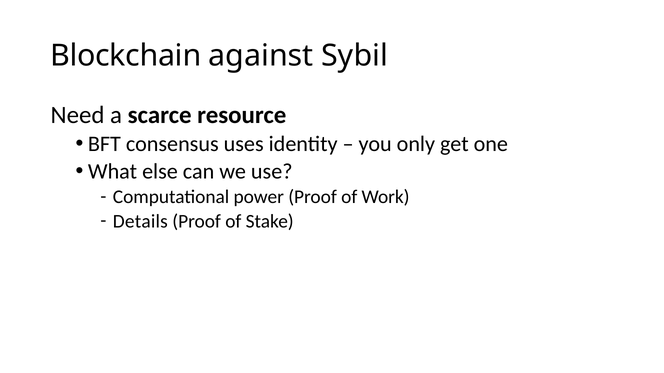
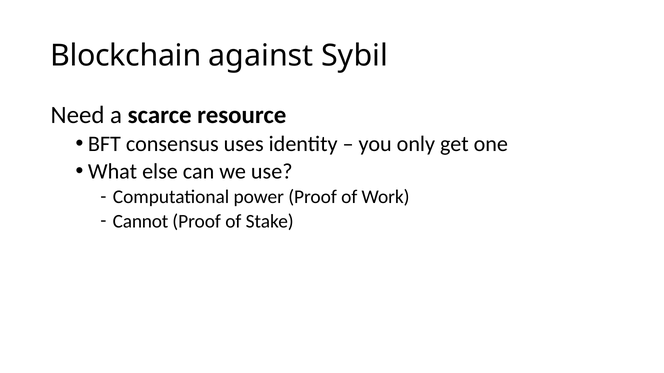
Details: Details -> Cannot (140, 222)
